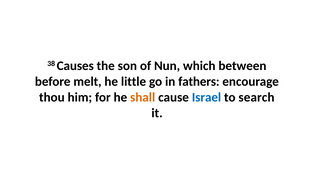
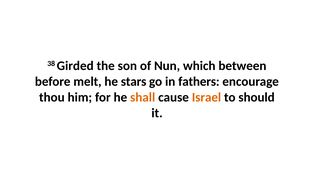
Causes: Causes -> Girded (75, 66)
little: little -> stars (134, 81)
Israel colour: blue -> orange (206, 97)
search: search -> should (257, 97)
